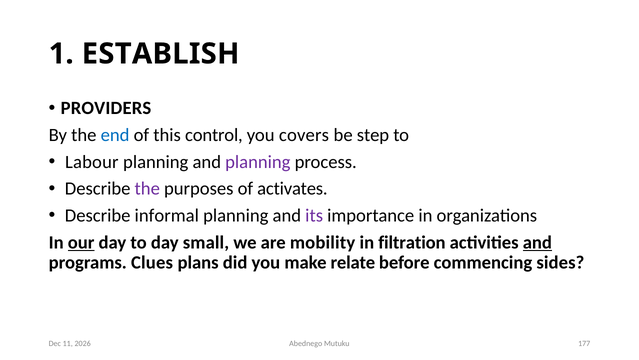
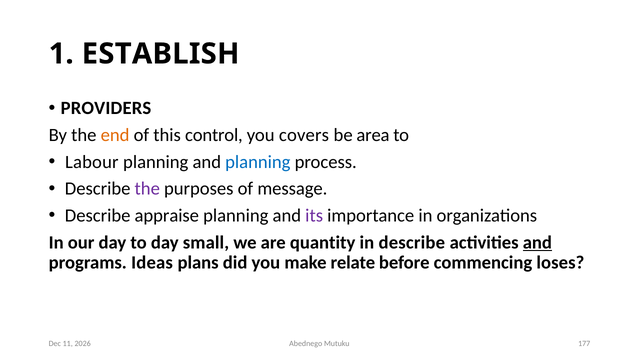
end colour: blue -> orange (115, 135)
step: step -> area (373, 135)
planning colour: purple -> blue (258, 162)
activates: activates -> message (292, 188)
informal: informal -> appraise (167, 215)
our underline: present -> none (81, 242)
mobility: mobility -> quantity (323, 242)
in filtration: filtration -> describe (412, 242)
Clues: Clues -> Ideas (152, 262)
sides: sides -> loses (560, 262)
